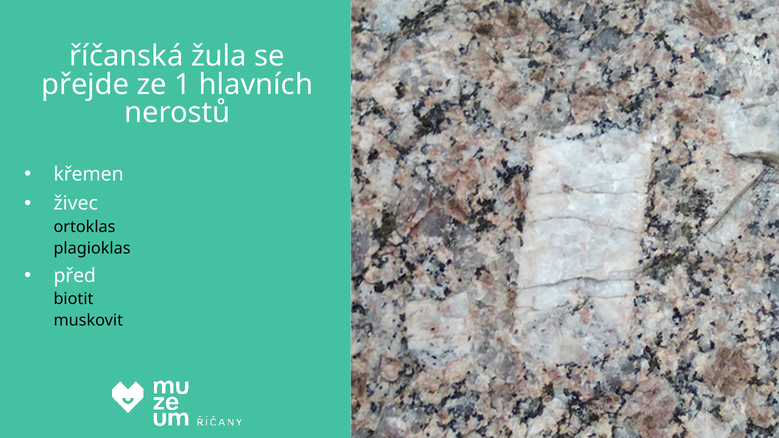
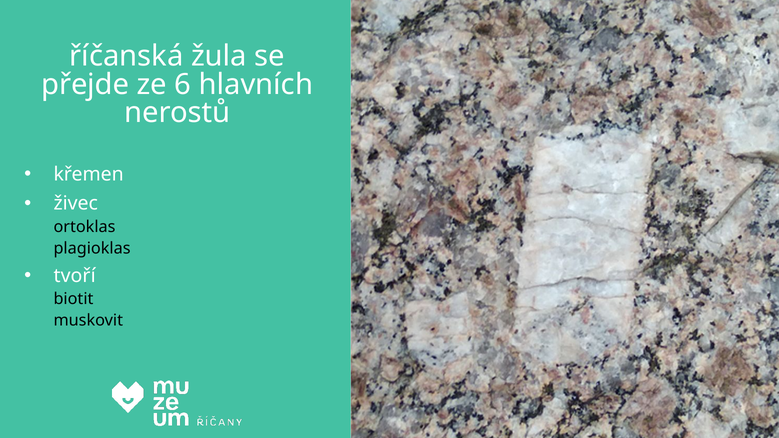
1: 1 -> 6 (183, 84)
před: před -> tvoří (75, 276)
